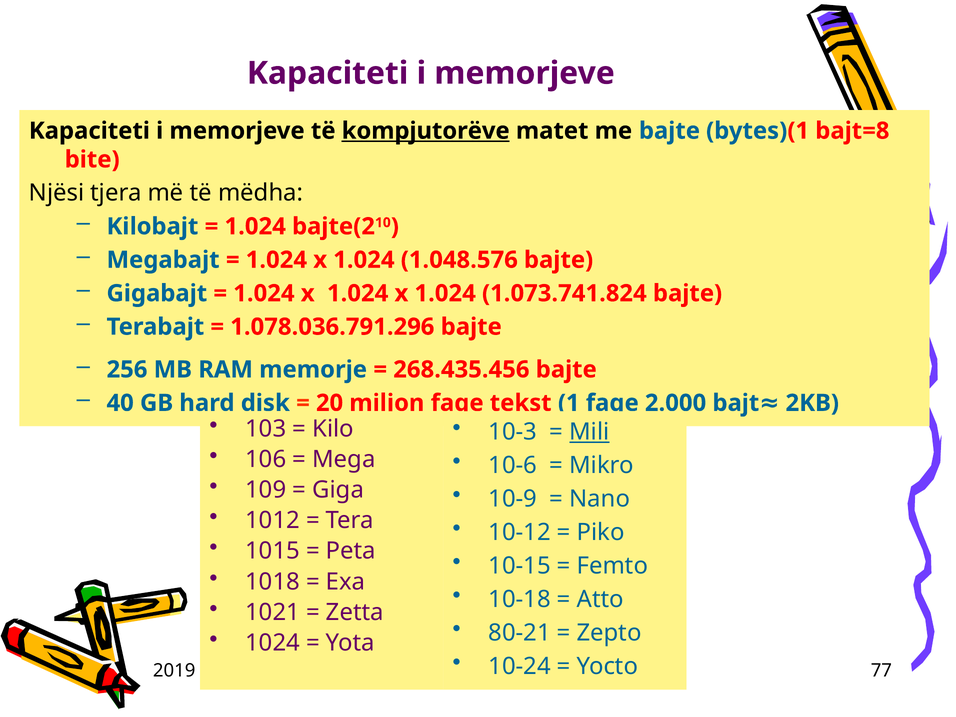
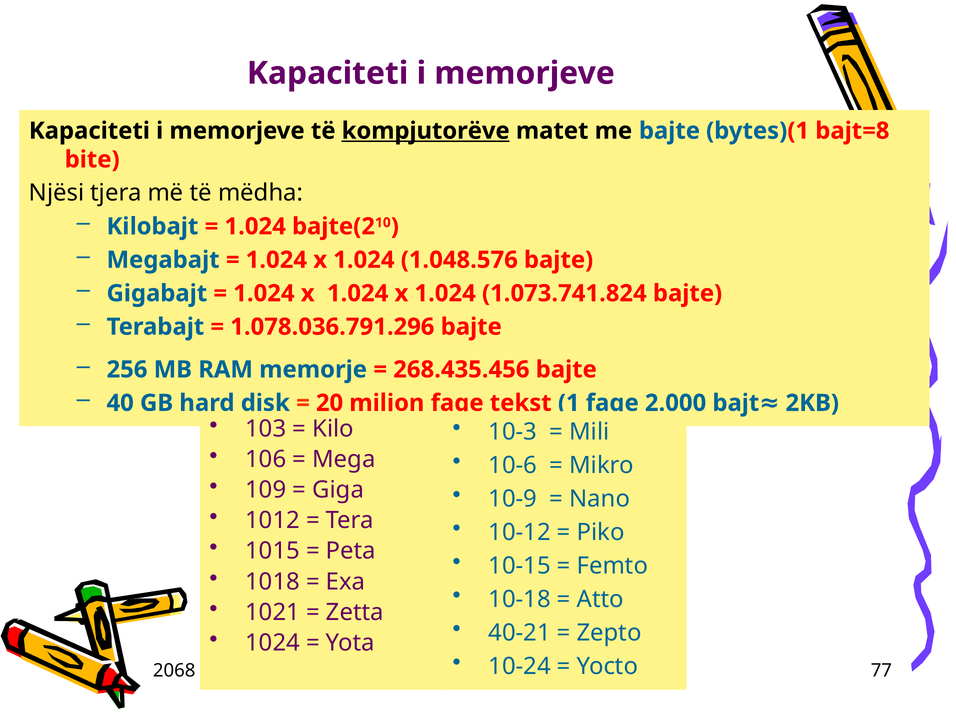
Mili underline: present -> none (589, 432)
80-21: 80-21 -> 40-21 (520, 633)
2019: 2019 -> 2068 (174, 671)
